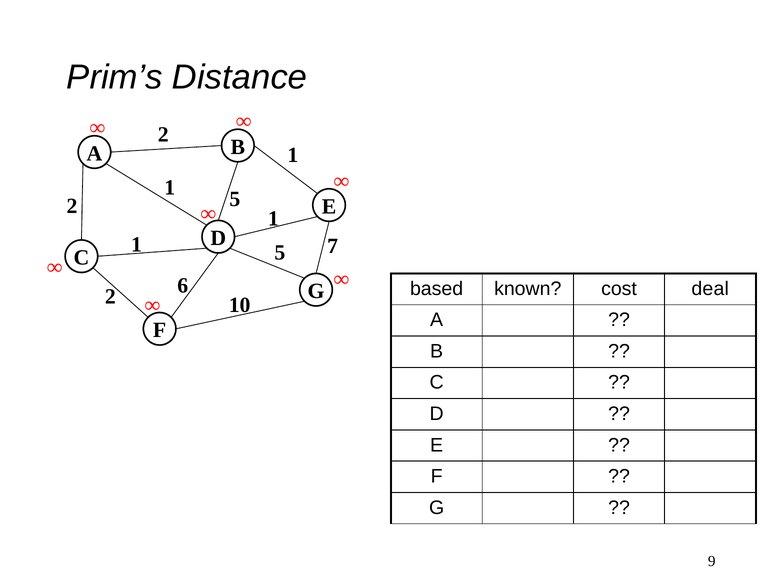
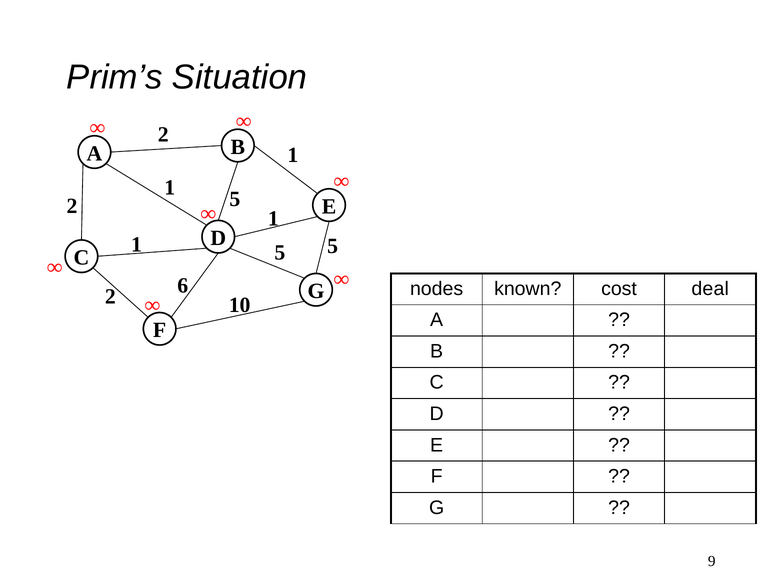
Distance: Distance -> Situation (240, 77)
5 7: 7 -> 5 (333, 246)
based: based -> nodes (437, 289)
